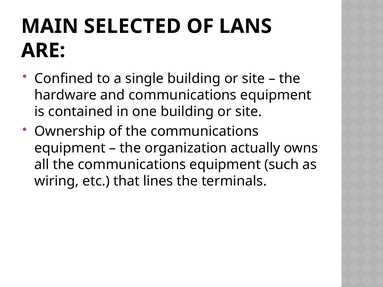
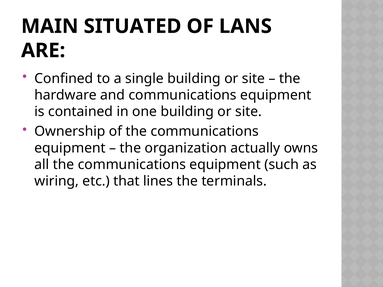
SELECTED: SELECTED -> SITUATED (133, 26)
